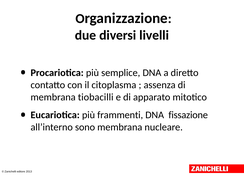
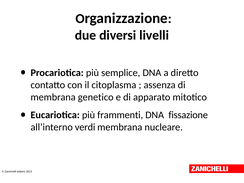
tiobacilli: tiobacilli -> genetico (96, 97)
sono: sono -> verdi (85, 127)
